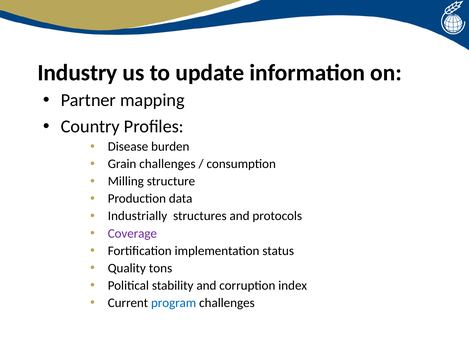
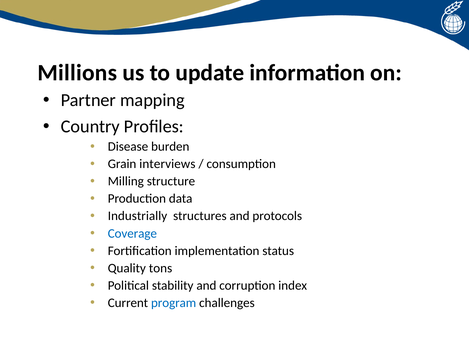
Industry: Industry -> Millions (77, 73)
Grain challenges: challenges -> interviews (167, 164)
Coverage colour: purple -> blue (132, 233)
